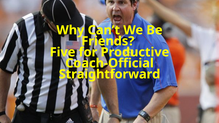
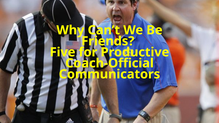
Straightforward: Straightforward -> Communicators (109, 74)
